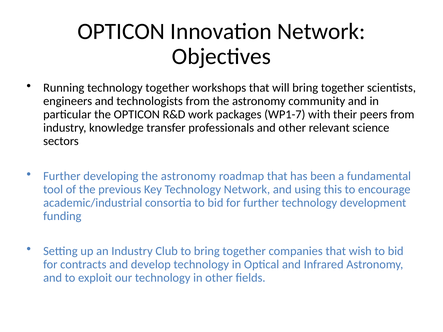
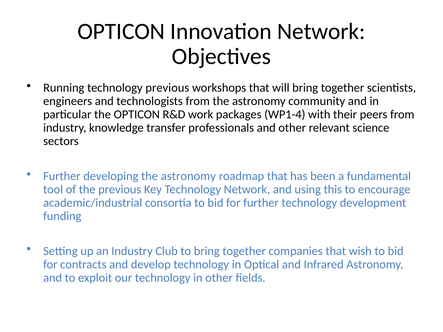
technology together: together -> previous (167, 88)
WP1-7: WP1-7 -> WP1-4 (285, 115)
